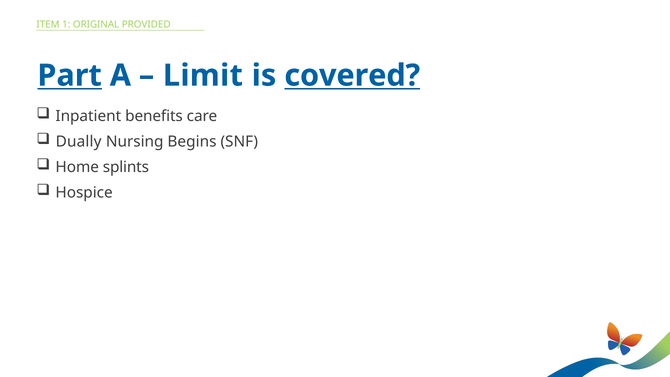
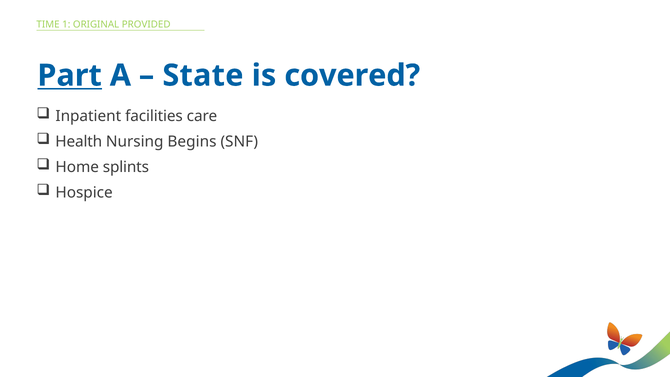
ITEM: ITEM -> TIME (48, 24)
Limit: Limit -> State (203, 75)
covered underline: present -> none (352, 75)
benefits: benefits -> facilities (154, 116)
Dually: Dually -> Health (79, 142)
